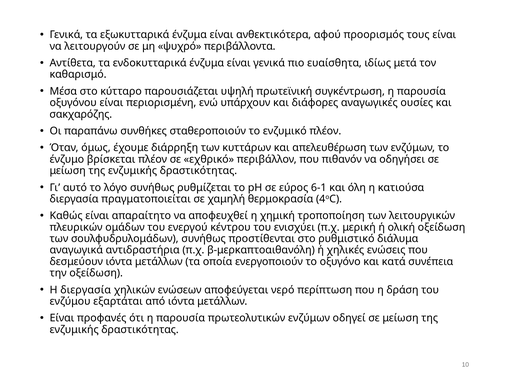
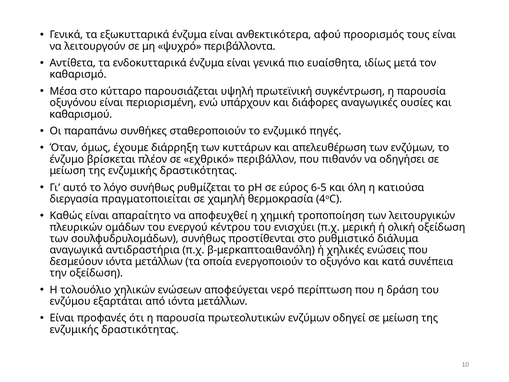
σακχαρόζης: σακχαρόζης -> καθαρισμού (81, 114)
ενζυμικό πλέον: πλέον -> πηγές (325, 131)
6-1: 6-1 -> 6-5 (319, 187)
Η διεργασία: διεργασία -> τολουόλιο (86, 290)
